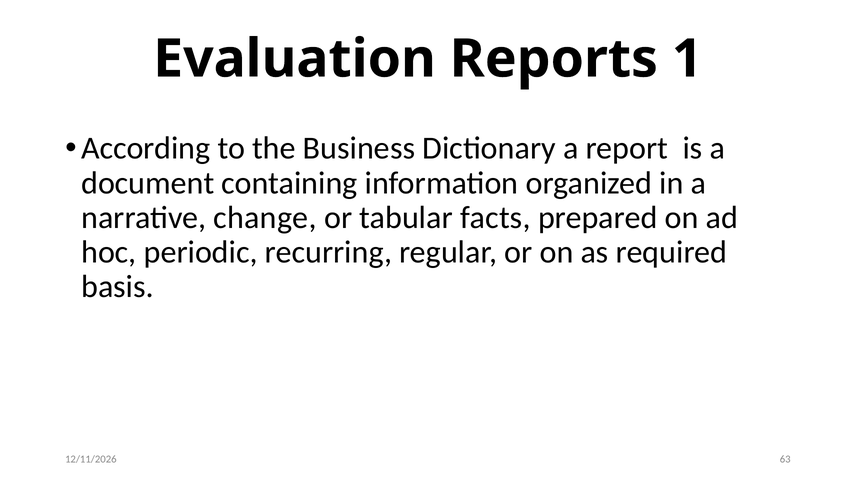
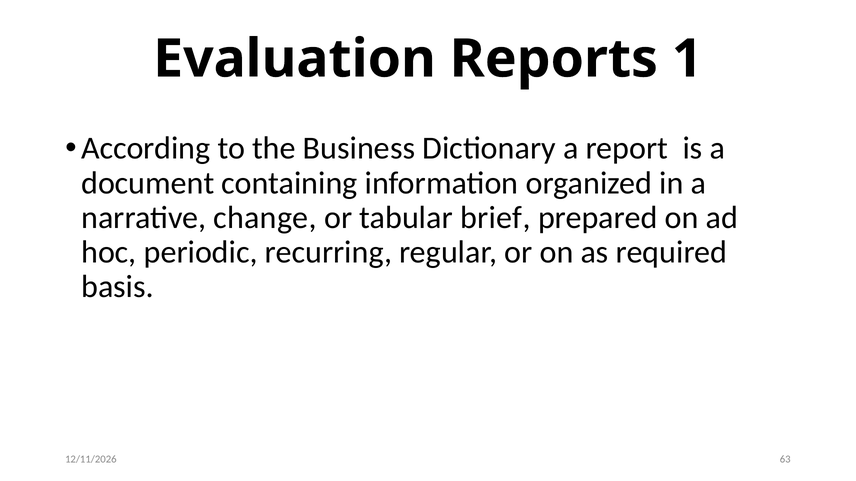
facts: facts -> brief (495, 218)
